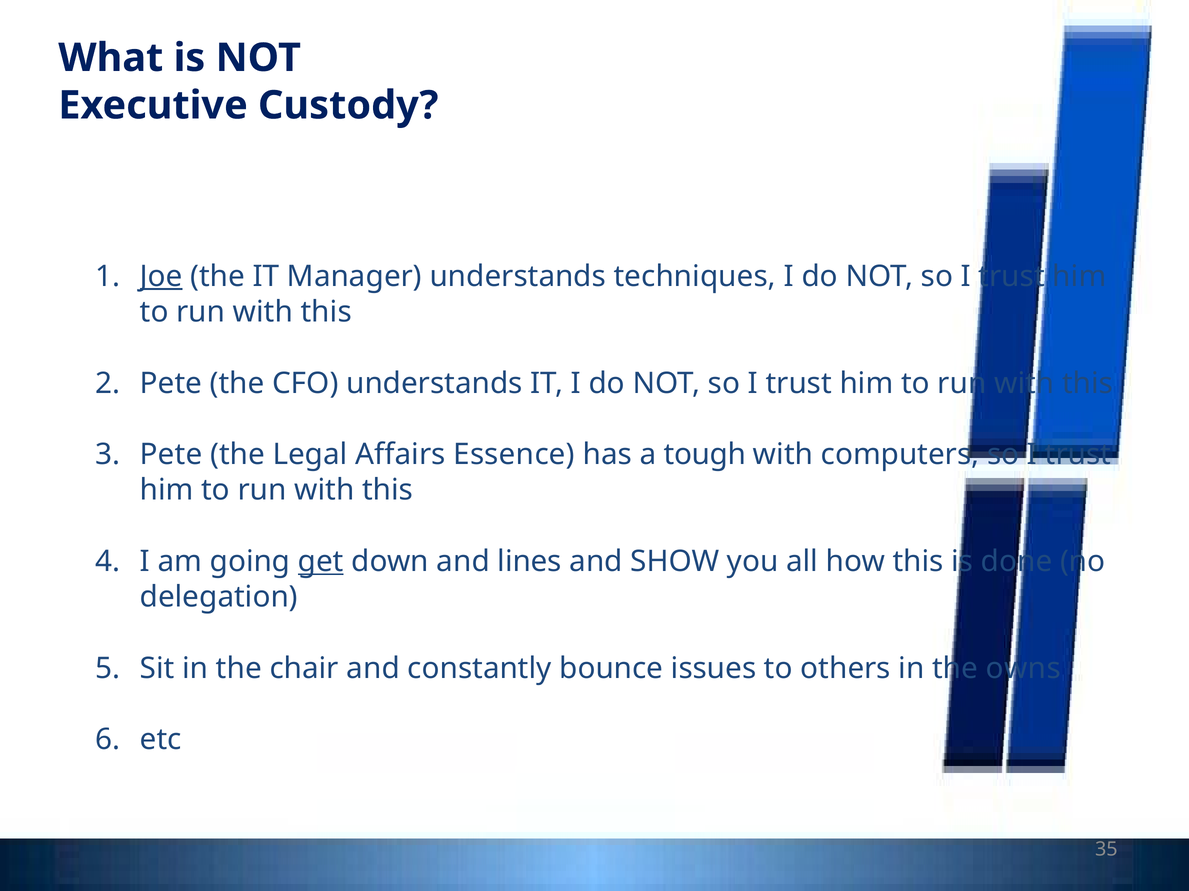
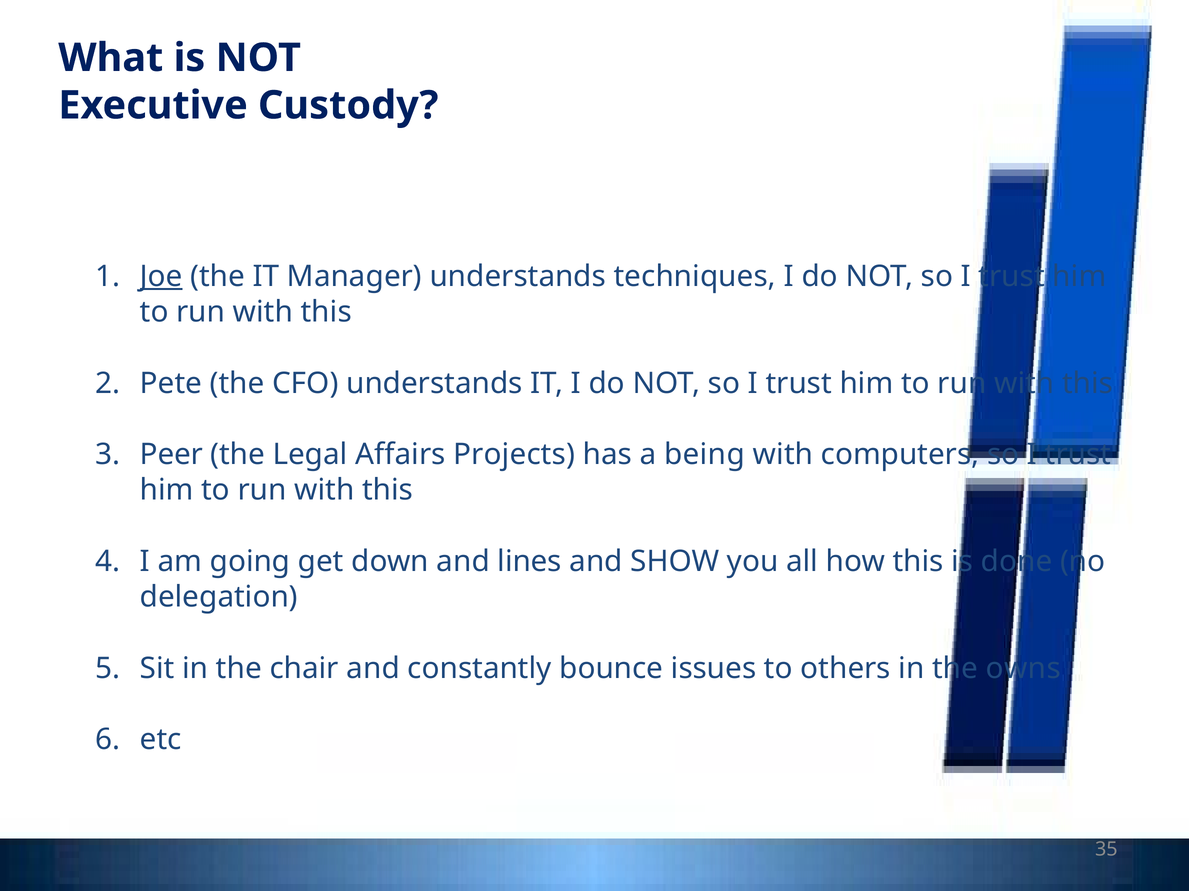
Pete: Pete -> Peer (171, 455)
Essence: Essence -> Projects (514, 455)
tough: tough -> being (705, 455)
get underline: present -> none (321, 562)
